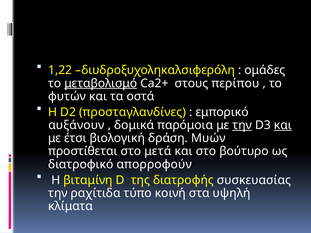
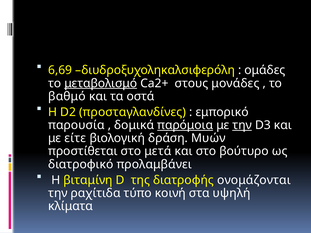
1,22: 1,22 -> 6,69 (60, 70)
περίπου: περίπου -> μονάδες (235, 83)
φυτών: φυτών -> βαθμό (67, 96)
αυξάνουν: αυξάνουν -> παρουσία (76, 125)
παρόμοια underline: none -> present (185, 125)
και underline: present -> none (283, 125)
έτσι: έτσι -> είτε (75, 138)
απορροφούν: απορροφούν -> προλαμβάνει (154, 164)
συσκευασίας: συσκευασίας -> ονομάζονται (254, 180)
